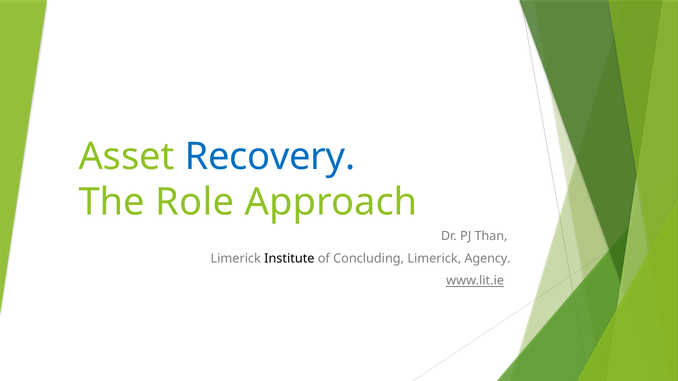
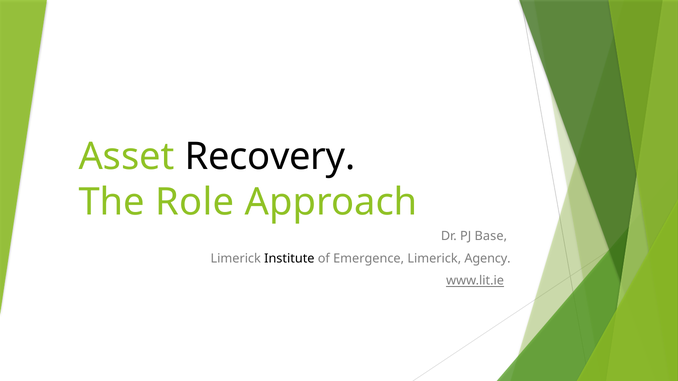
Recovery colour: blue -> black (270, 157)
Than: Than -> Base (491, 236)
Concluding: Concluding -> Emergence (369, 259)
